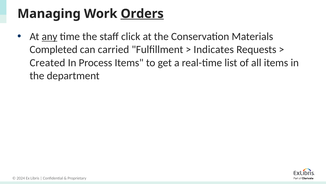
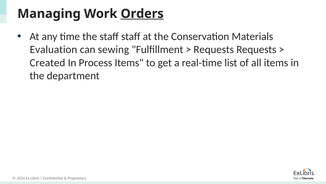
any underline: present -> none (50, 36)
staff click: click -> staff (131, 36)
Completed: Completed -> Evaluation (53, 49)
carried: carried -> sewing (113, 49)
Indicates: Indicates -> Requests (214, 49)
